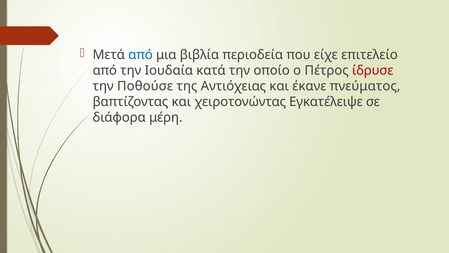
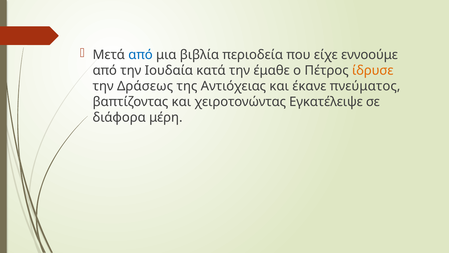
επιτελείο: επιτελείο -> εννοούμε (370, 55)
οποίο: οποίο -> έμαθε (272, 70)
ίδρυσε colour: red -> orange (373, 70)
Ποθούσε: Ποθούσε -> Δράσεως (145, 86)
